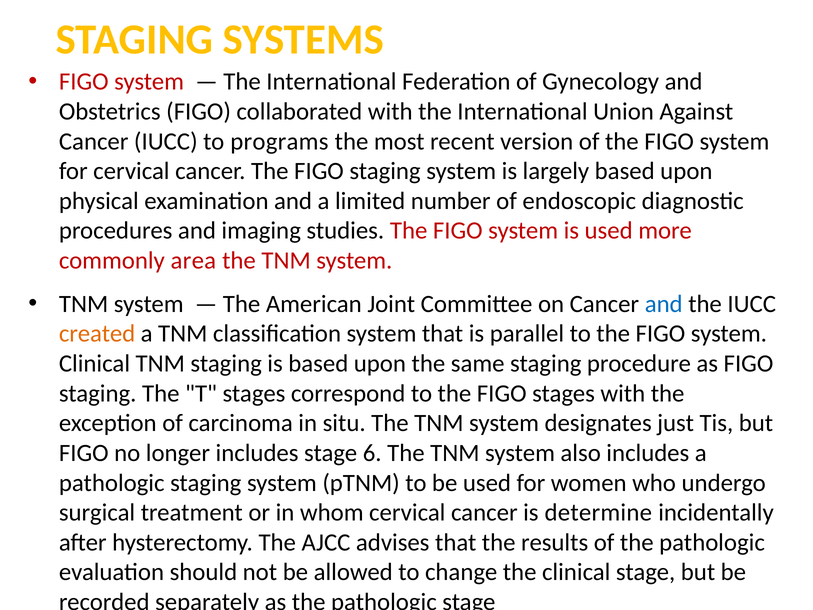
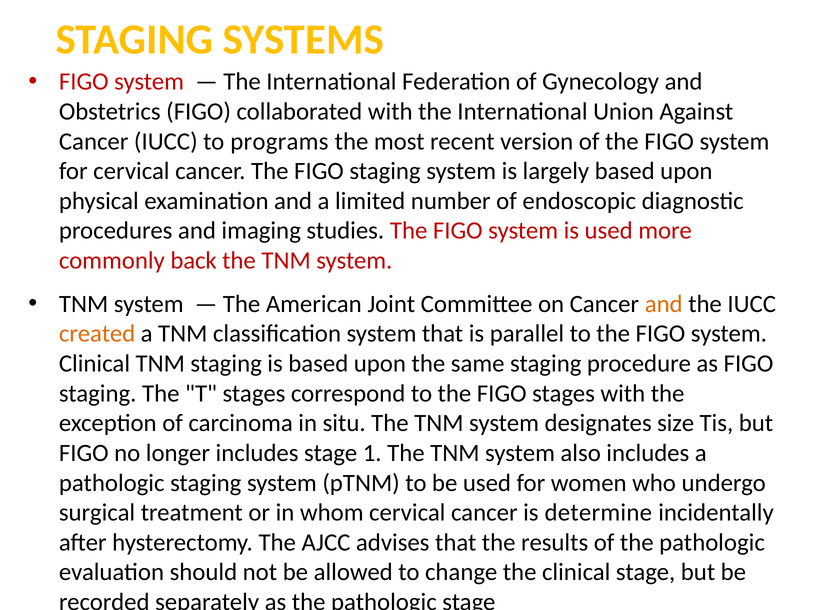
area: area -> back (194, 260)
and colour: blue -> orange (664, 304)
just: just -> size (676, 423)
6: 6 -> 1 (372, 453)
